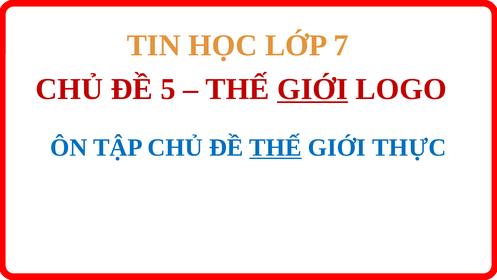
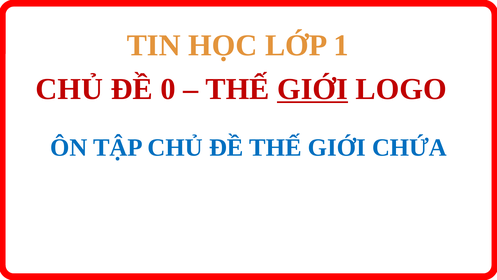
7: 7 -> 1 (341, 45)
5: 5 -> 0 (168, 89)
THẾ underline: present -> none (275, 147)
THỰC: THỰC -> CHỨA (409, 147)
